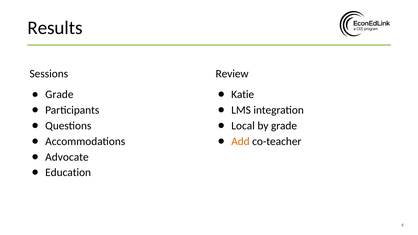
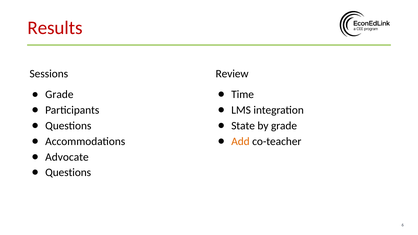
Results colour: black -> red (55, 28)
Katie: Katie -> Time (243, 95)
Local: Local -> State (243, 126)
Education: Education -> Questions (68, 173)
